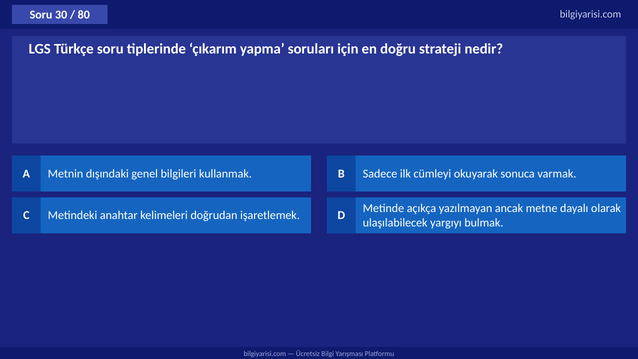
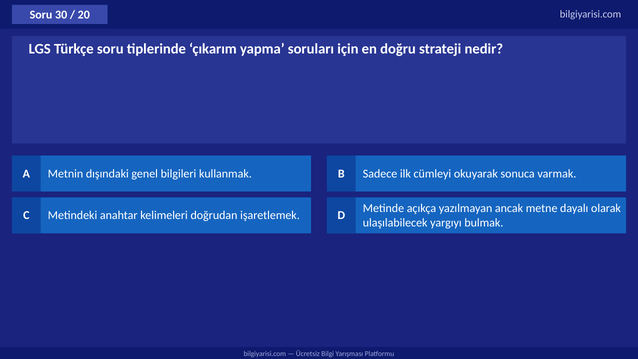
80: 80 -> 20 (84, 15)
